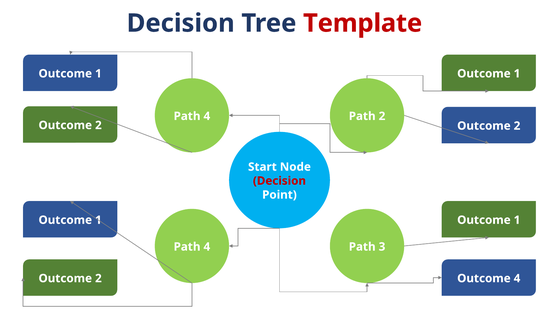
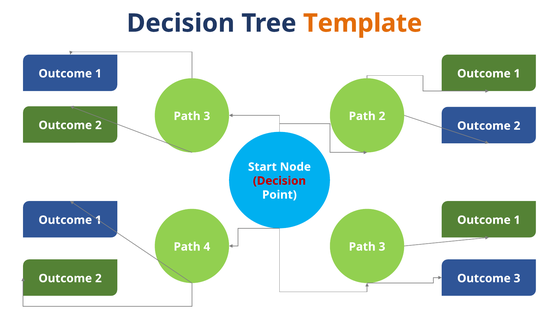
Template colour: red -> orange (363, 23)
4: 4 -> 3 (207, 116)
Outcome 4: 4 -> 3 (517, 279)
